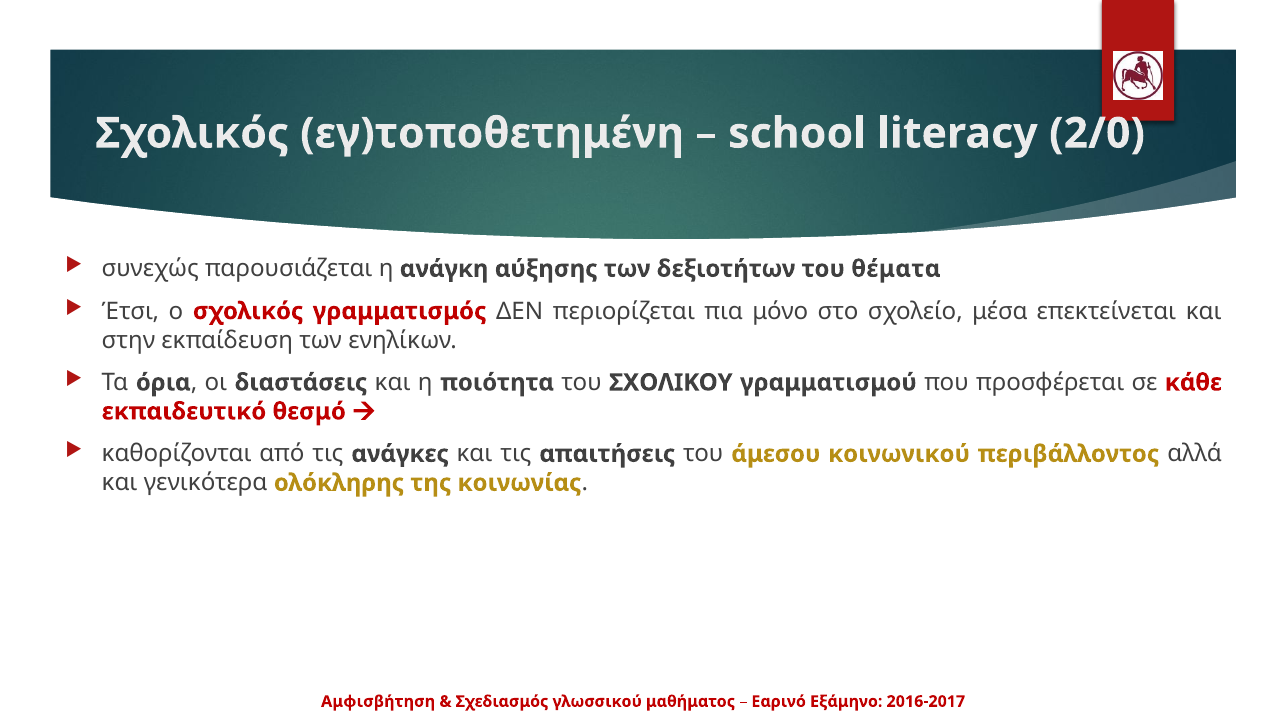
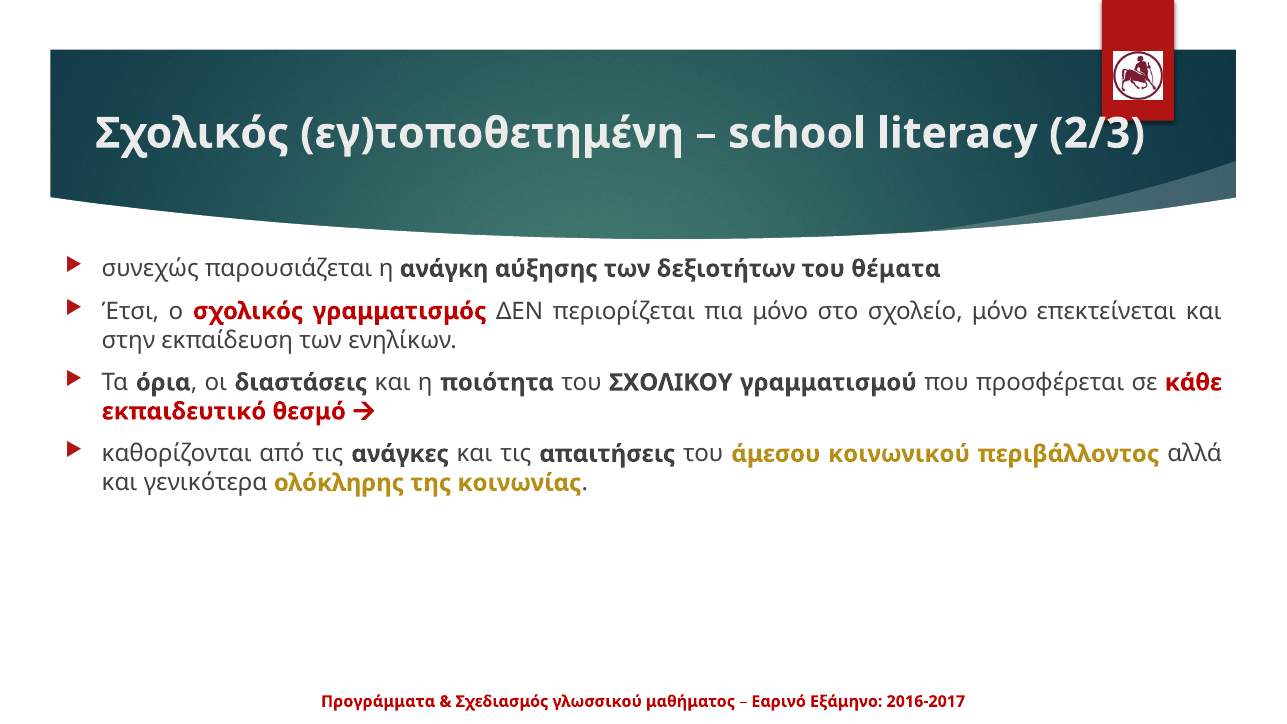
2/0: 2/0 -> 2/3 (1097, 133)
σχολείο μέσα: μέσα -> μόνο (1000, 311)
Αμφισβήτηση: Αμφισβήτηση -> Προγράμματα (378, 701)
